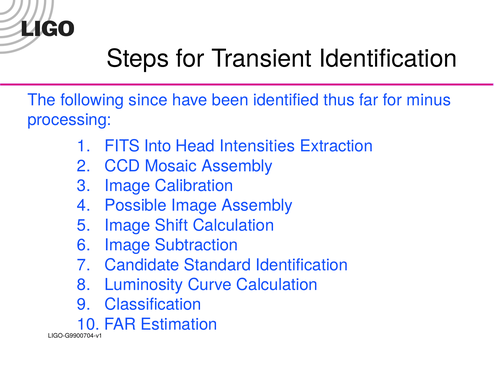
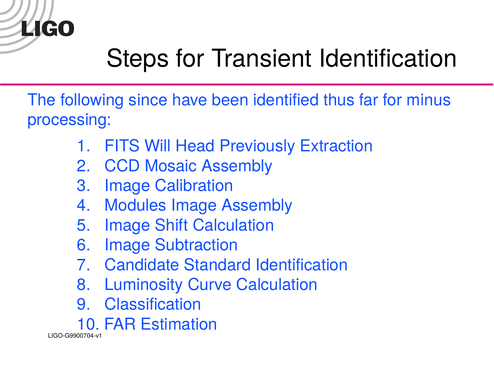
Into: Into -> Will (158, 146)
Intensities: Intensities -> Previously (257, 146)
Possible: Possible -> Modules (136, 205)
